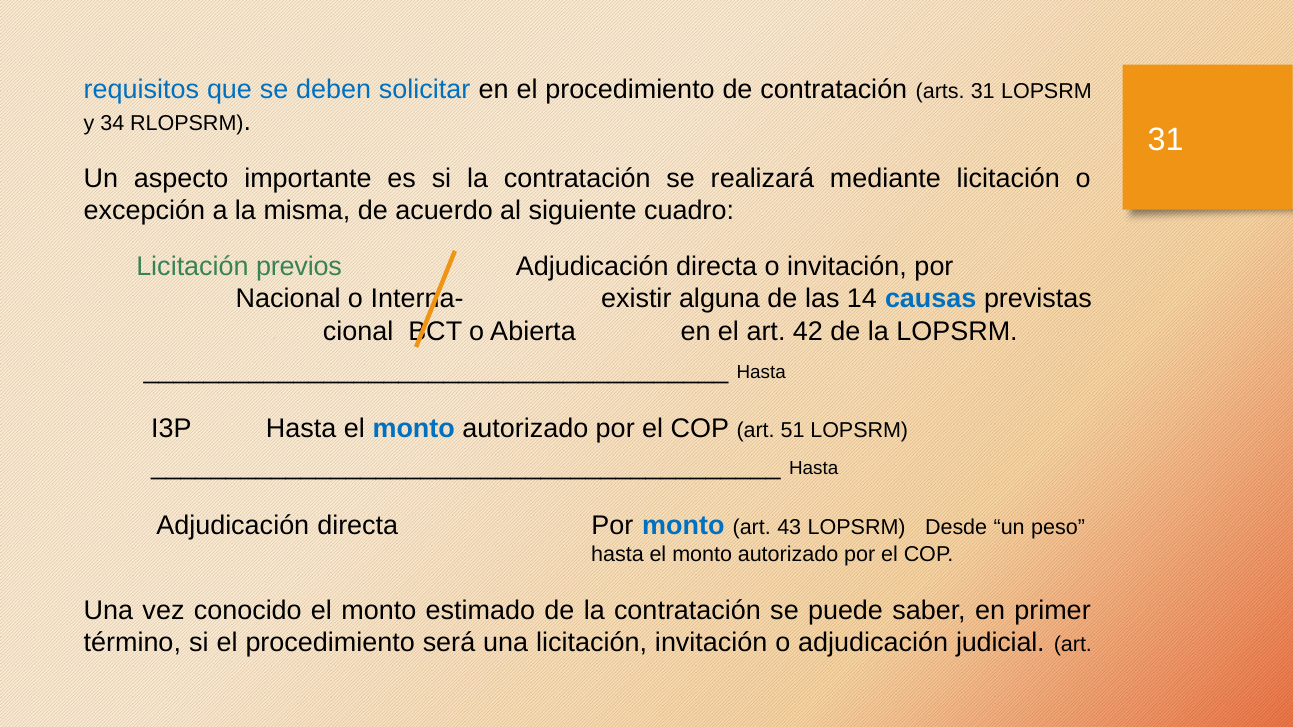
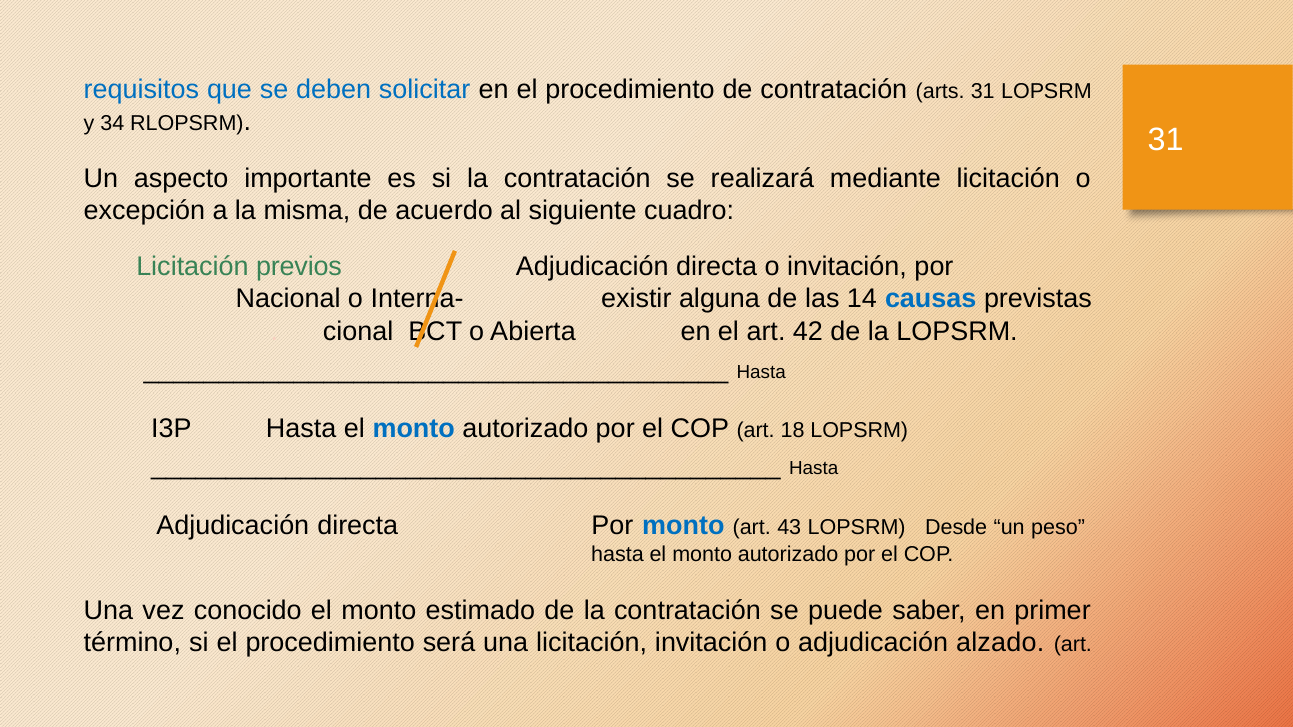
51: 51 -> 18 (793, 430)
judicial: judicial -> alzado (1000, 643)
